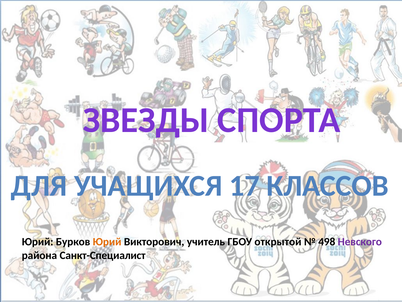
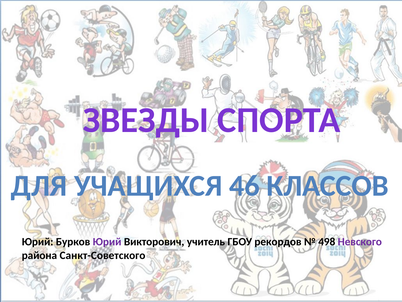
17: 17 -> 46 (244, 186)
Юрий colour: orange -> purple (107, 241)
открытой: открытой -> рекордов (278, 241)
Санкт-Специалист: Санкт-Специалист -> Санкт-Советского (103, 255)
